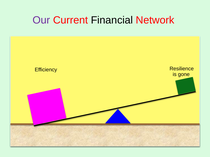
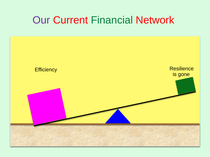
Financial colour: black -> green (112, 20)
